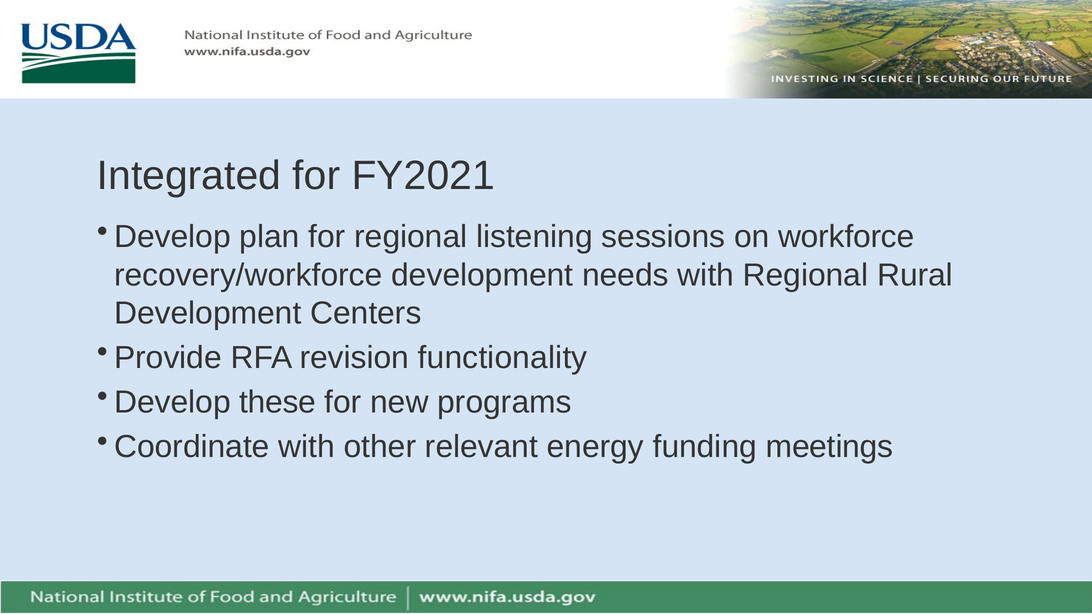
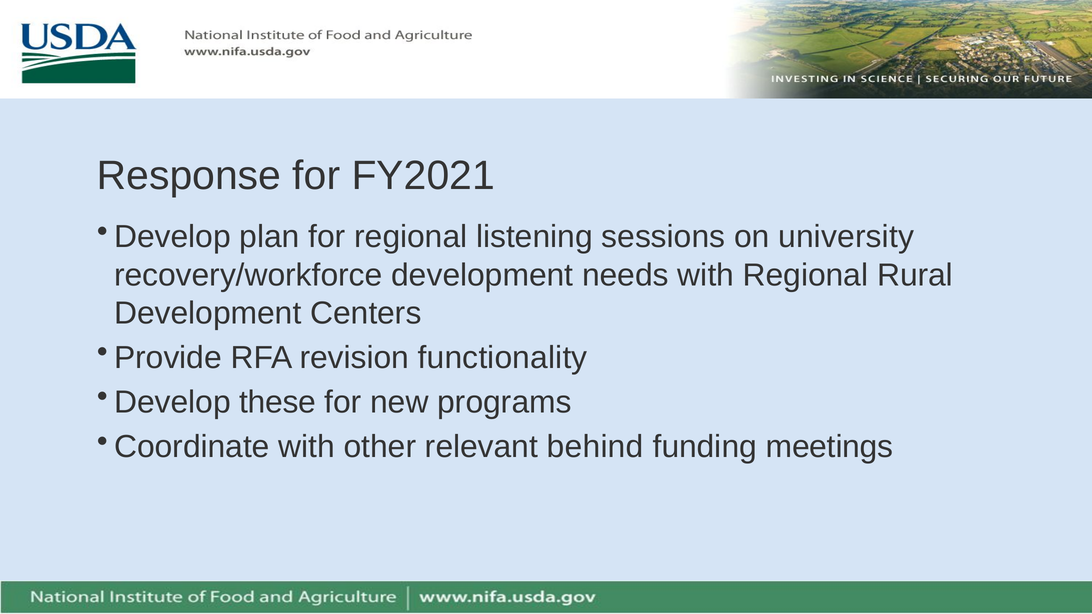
Integrated: Integrated -> Response (189, 176)
workforce: workforce -> university (846, 237)
energy: energy -> behind (595, 447)
